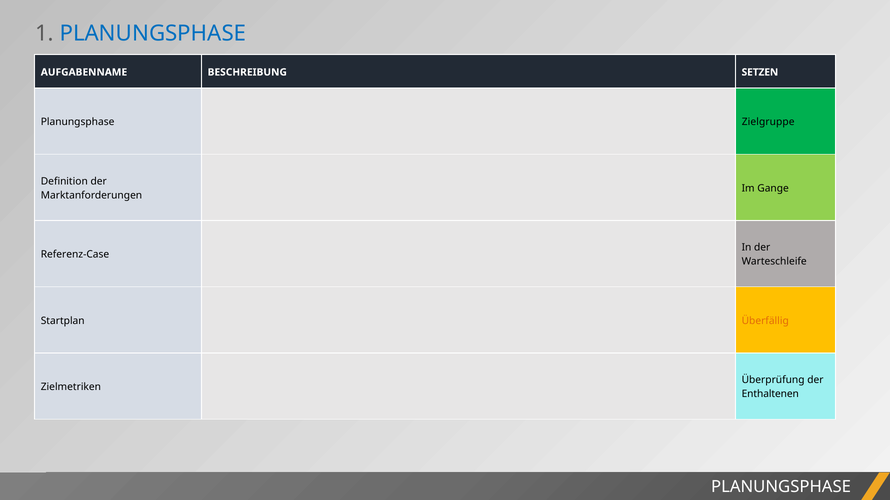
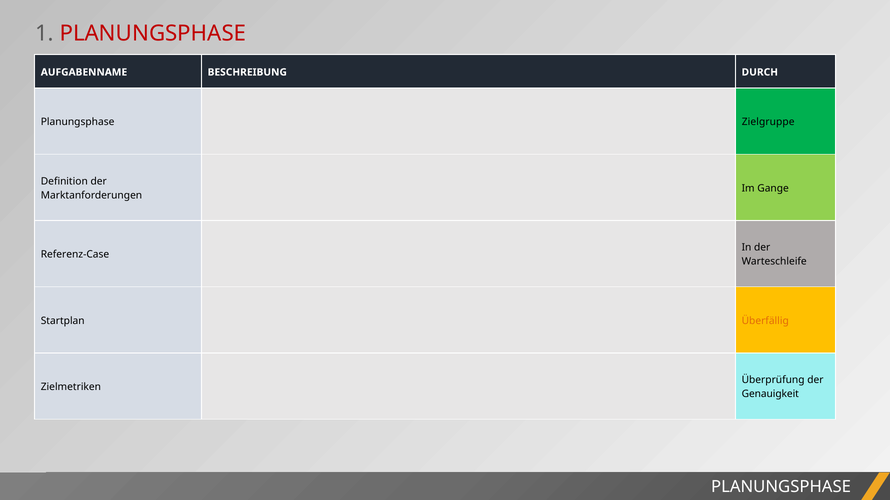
PLANUNGSPHASE colour: blue -> red (153, 33)
SETZEN: SETZEN -> DURCH (760, 72)
Enthaltenen: Enthaltenen -> Genauigkeit (770, 394)
